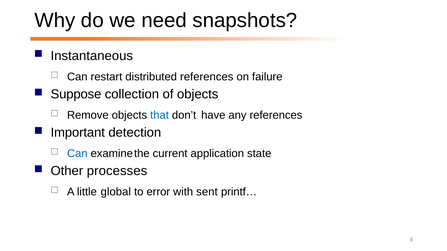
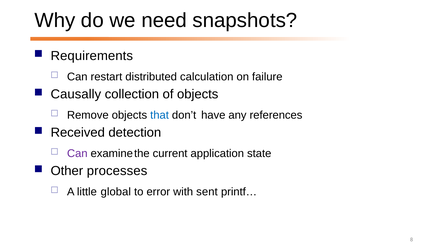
Instantaneous: Instantaneous -> Requirements (92, 56)
distributed references: references -> calculation (207, 77)
Suppose: Suppose -> Causally (76, 94)
Important: Important -> Received (78, 133)
Can colour: blue -> purple (77, 154)
